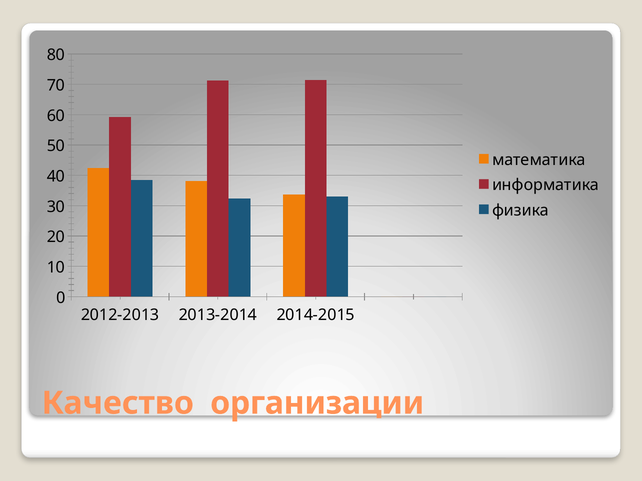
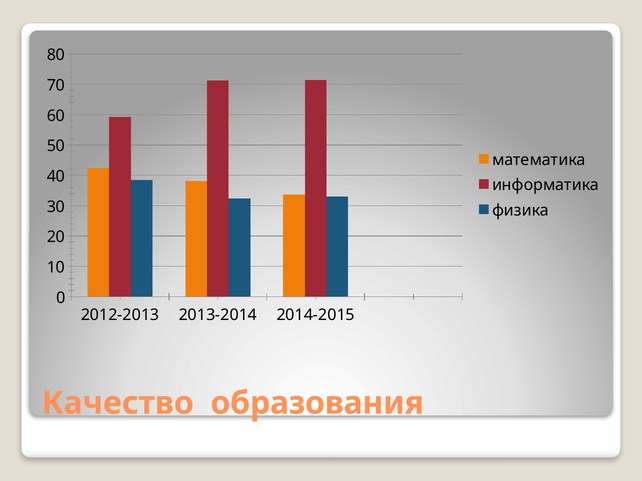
организации: организации -> образования (317, 404)
